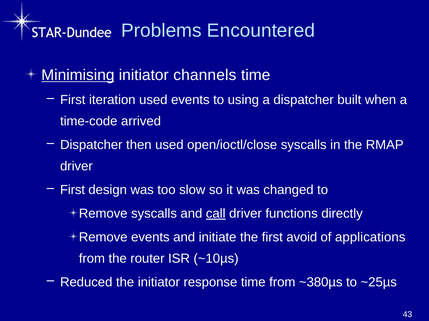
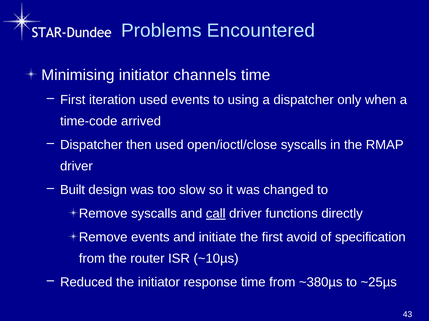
Minimising underline: present -> none (78, 75)
built: built -> only (349, 100)
First: First -> Built (73, 190)
applications: applications -> specification (370, 238)
